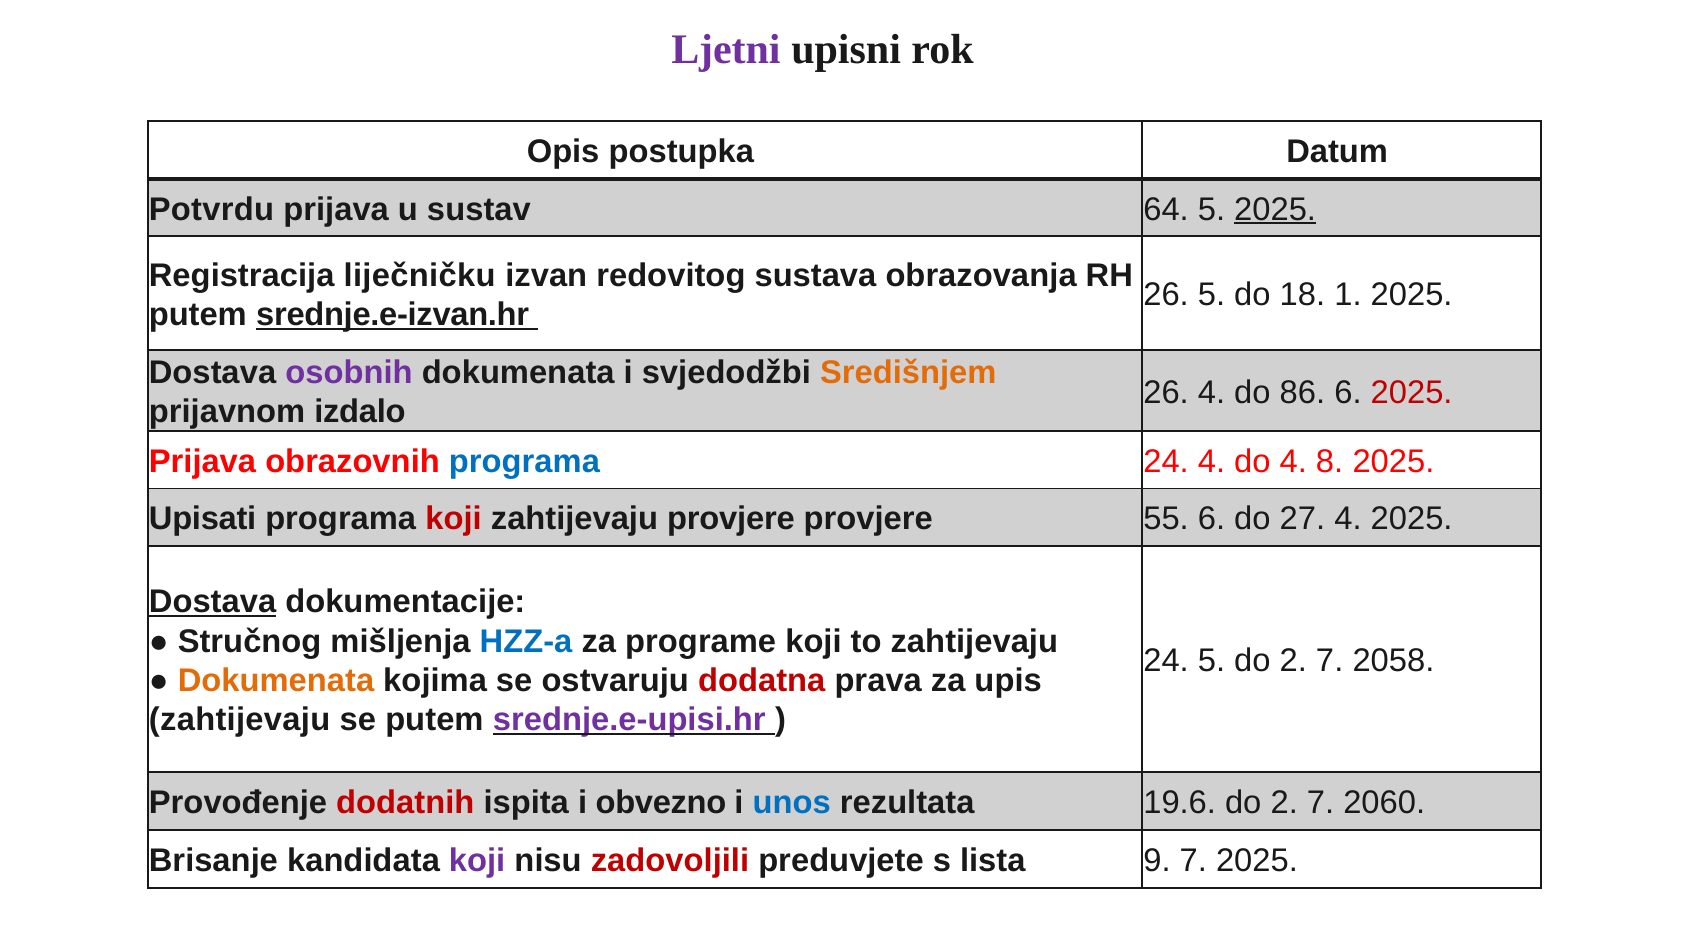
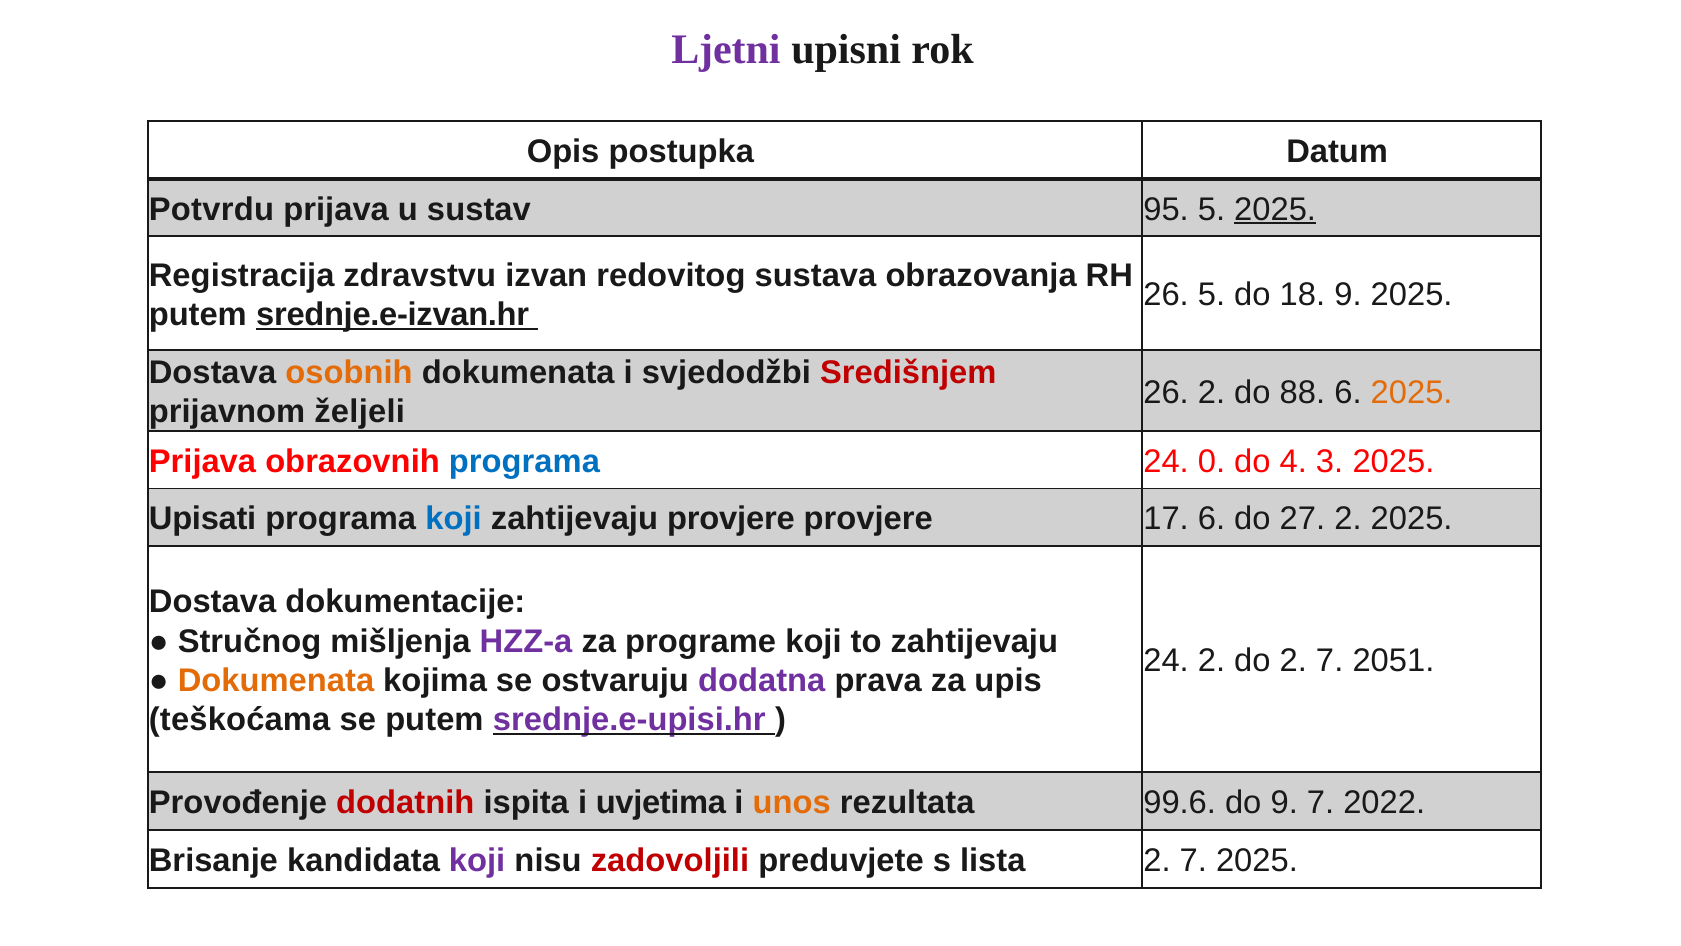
64: 64 -> 95 (1166, 209)
liječničku: liječničku -> zdravstvu (420, 275)
18 1: 1 -> 9 (1348, 295)
osobnih colour: purple -> orange (349, 372)
Središnjem colour: orange -> red (908, 372)
26 4: 4 -> 2 (1212, 392)
86: 86 -> 88 (1302, 392)
2025 colour: red -> orange (1412, 392)
izdalo: izdalo -> željeli (360, 412)
24 4: 4 -> 0 (1212, 461)
8: 8 -> 3 (1330, 461)
koji colour: red -> blue (454, 519)
55: 55 -> 17 (1166, 519)
27 4: 4 -> 2 (1348, 519)
Dostava underline: present -> none (213, 602)
HZZ-a colour: blue -> purple (526, 641)
24 5: 5 -> 2 (1212, 661)
2058: 2058 -> 2051 (1393, 661)
dodatna colour: red -> purple (762, 680)
zahtijevaju: zahtijevaju -> teškoćama (240, 720)
obvezno: obvezno -> uvjetima (661, 802)
unos colour: blue -> orange (792, 802)
19.6: 19.6 -> 99.6 (1180, 802)
2: 2 -> 9 (1284, 802)
2060: 2060 -> 2022 (1384, 802)
lista 9: 9 -> 2 (1157, 860)
